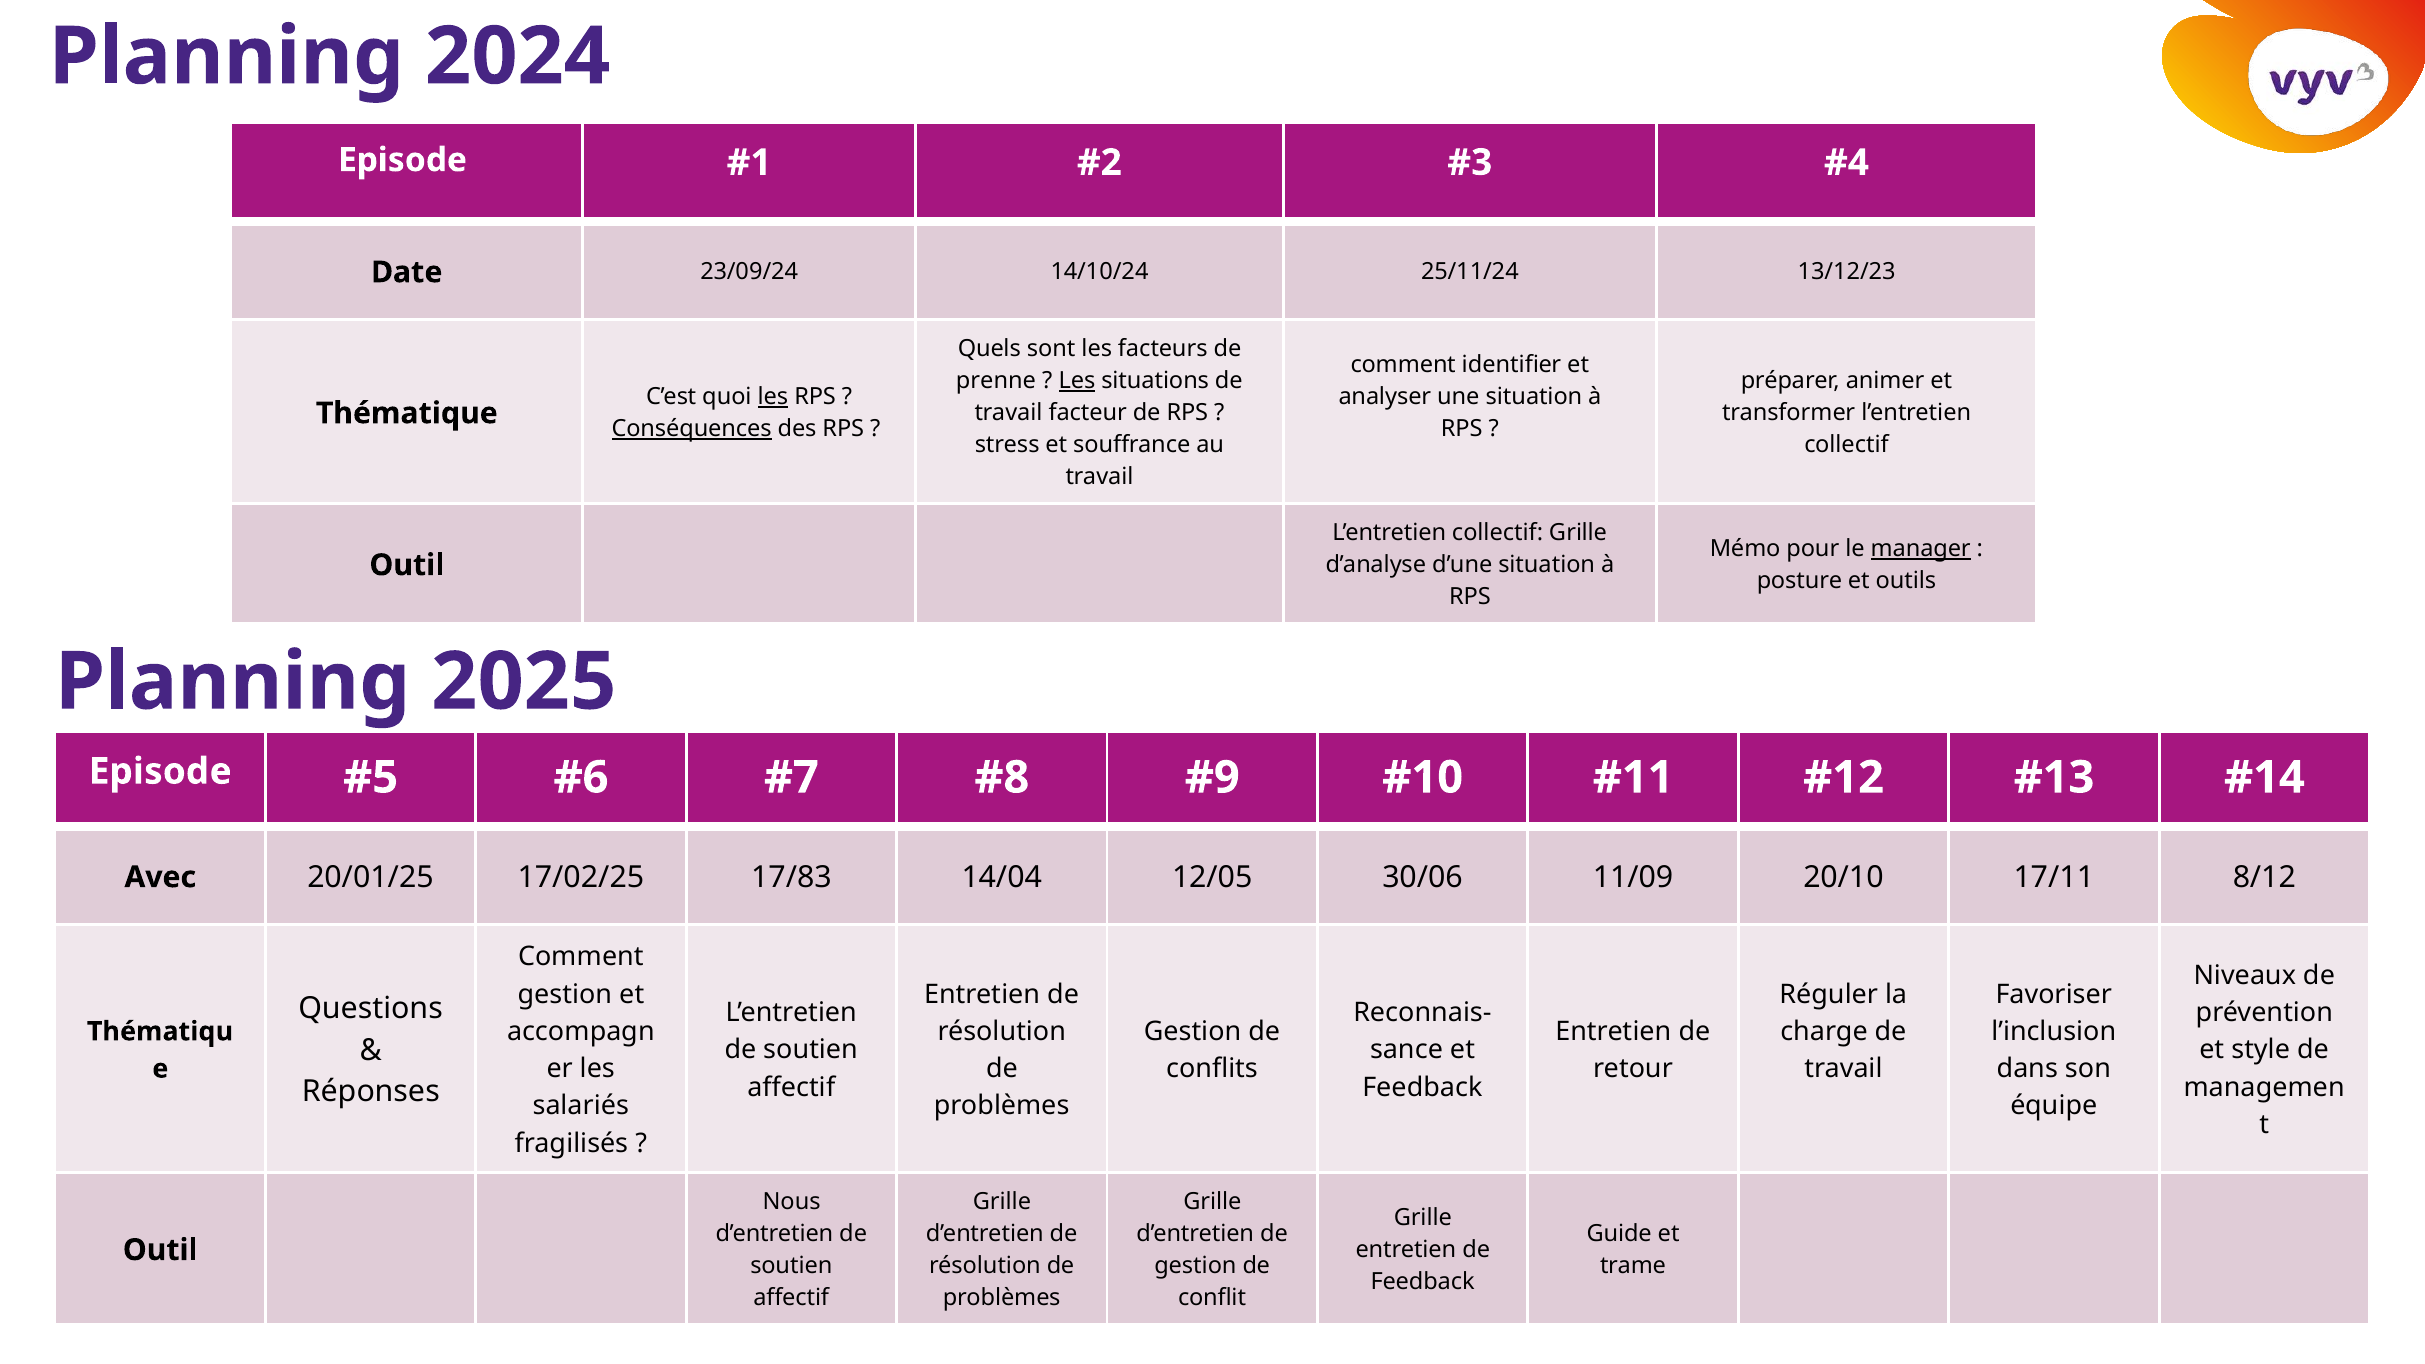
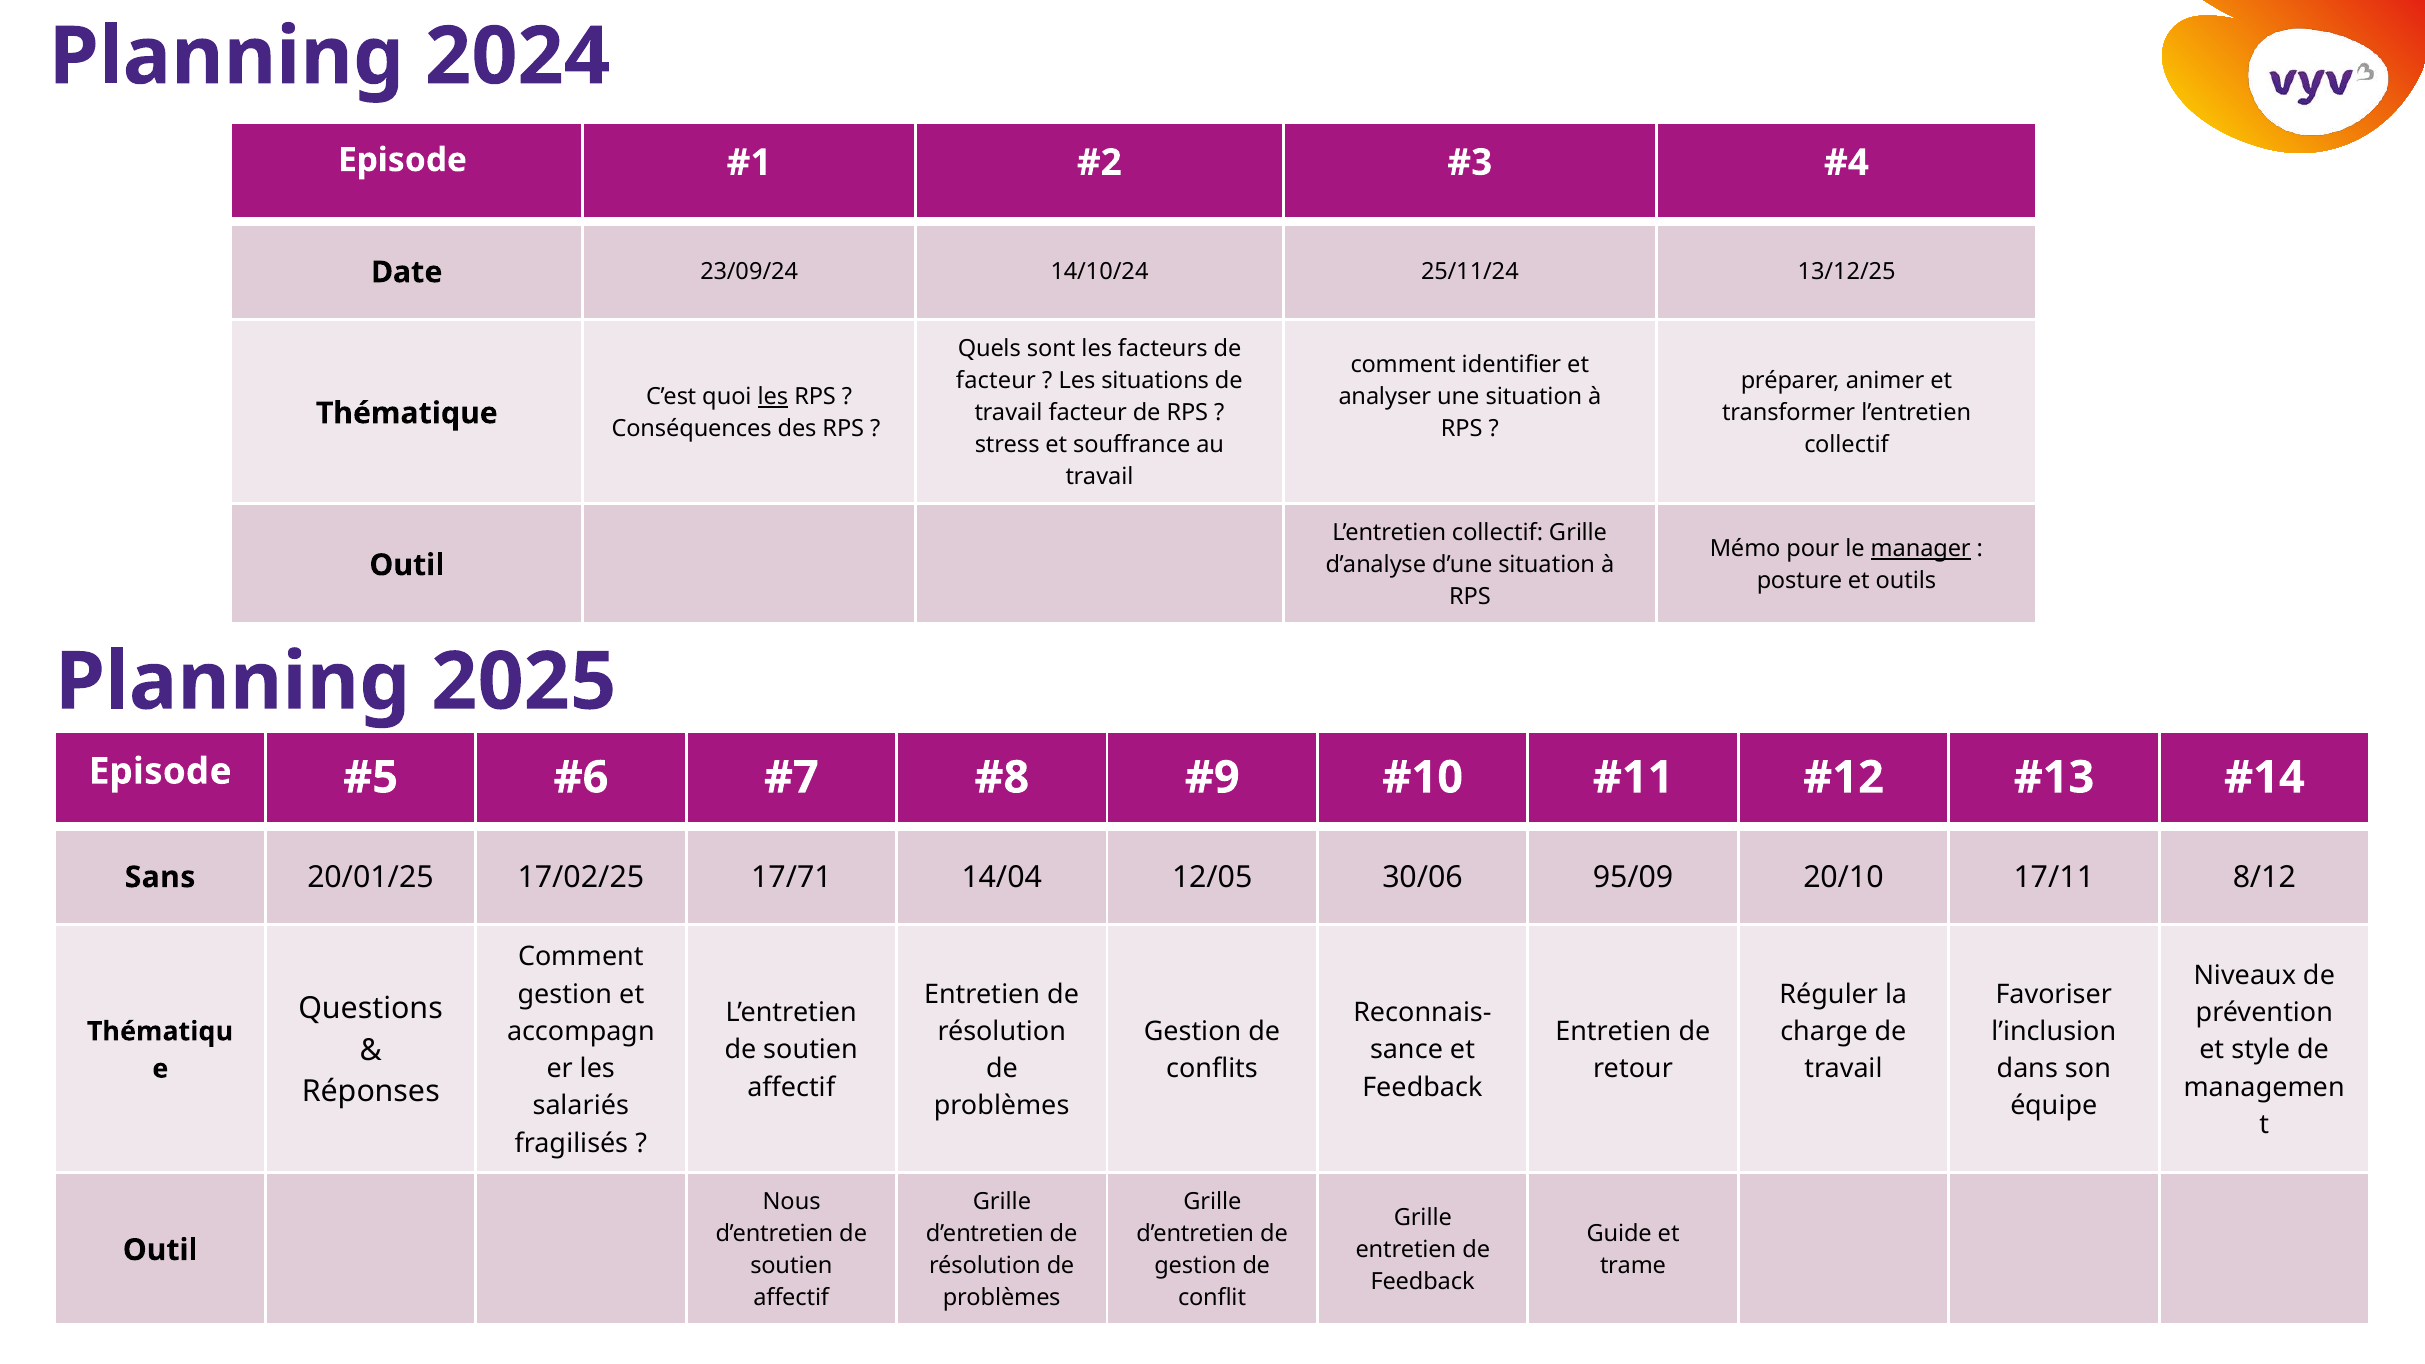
13/12/23: 13/12/23 -> 13/12/25 (1847, 272)
prenne: prenne -> facteur (996, 381)
Les underline: present -> none (1077, 381)
Conséquences underline: present -> none (692, 429)
Avec: Avec -> Sans (160, 877)
17/83: 17/83 -> 17/71 (791, 877)
11/09: 11/09 -> 95/09 (1633, 877)
